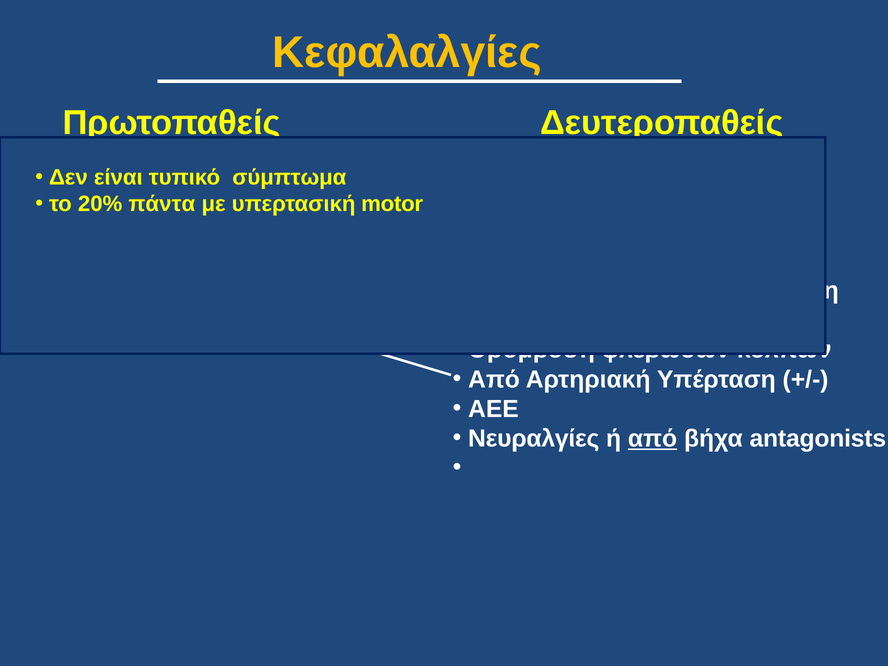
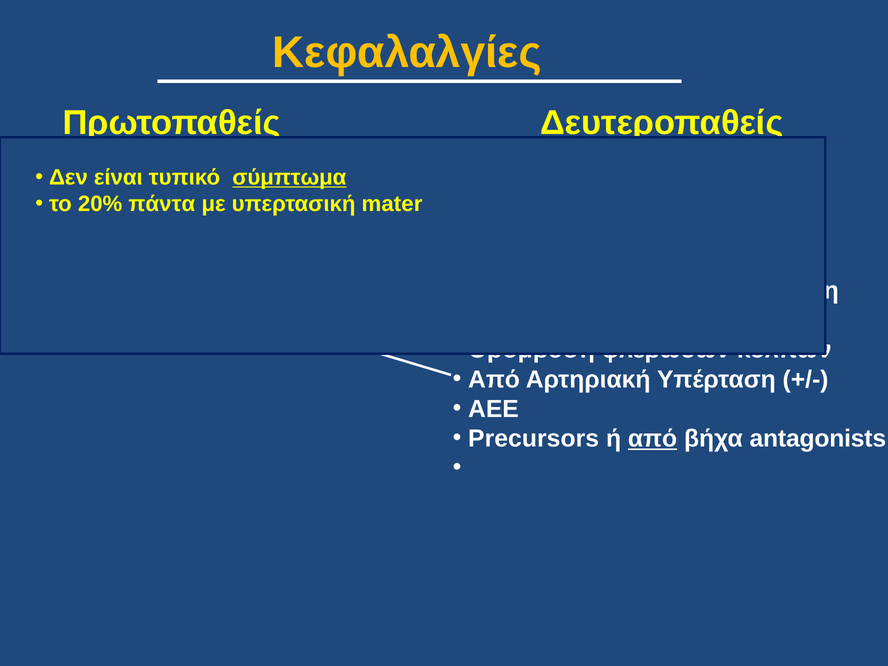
σύμπτωμα underline: none -> present (289, 177)
motor: motor -> mater (392, 204)
Νευραλγίες: Νευραλγίες -> Precursors (534, 439)
